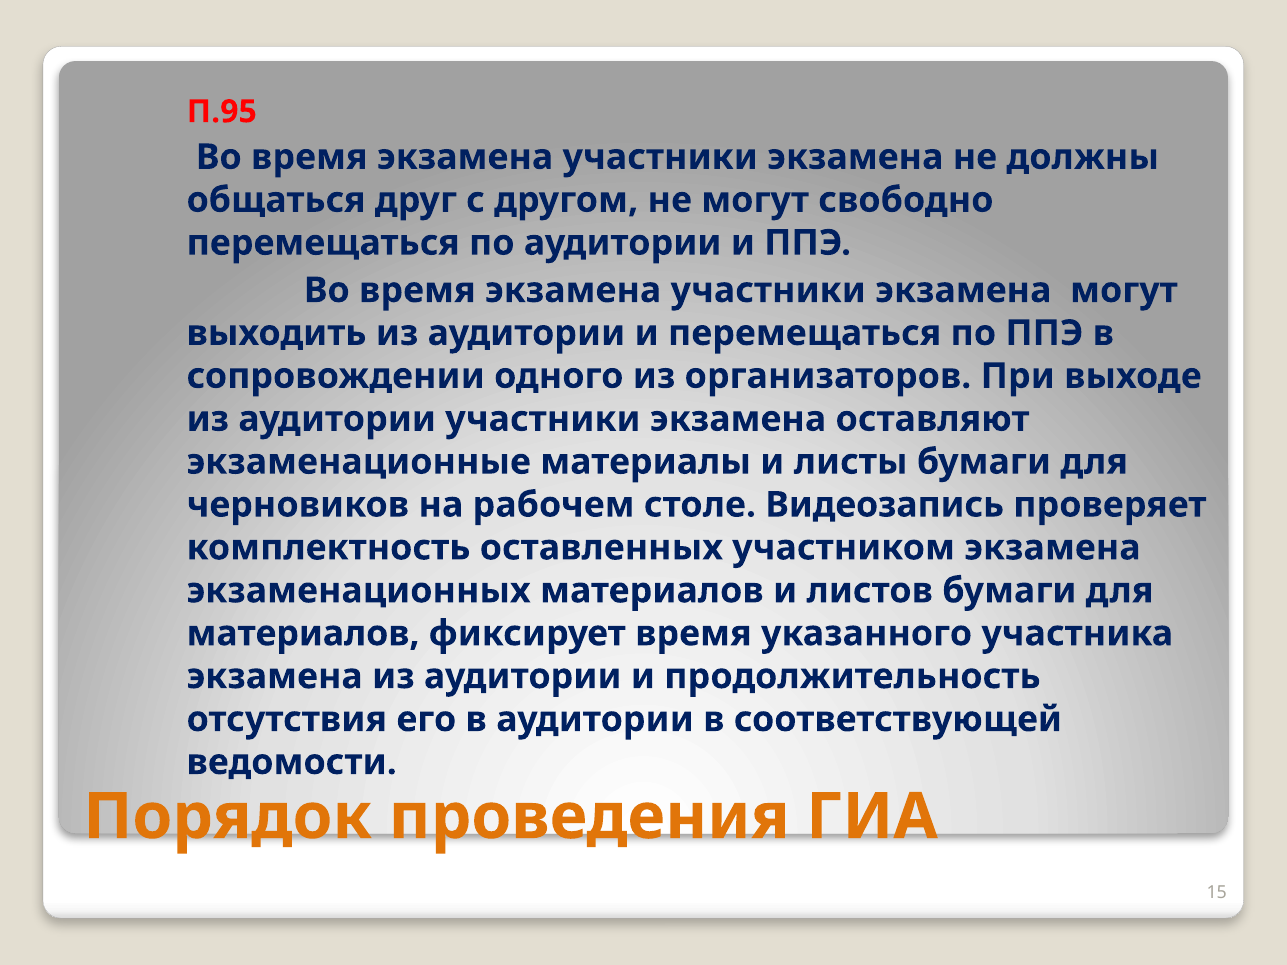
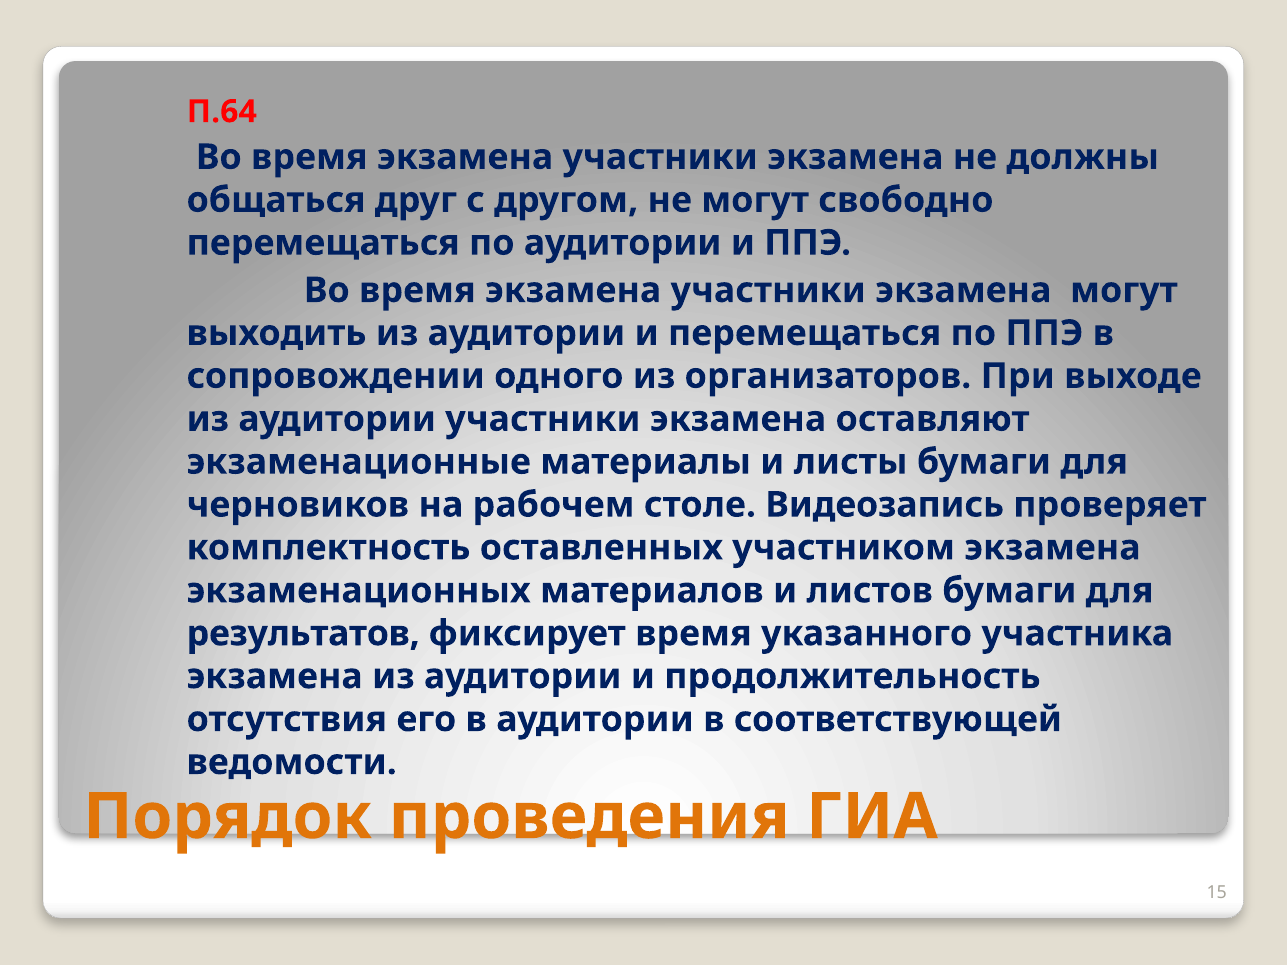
П.95: П.95 -> П.64 (222, 112)
материалов: материалов -> результатов (303, 634)
